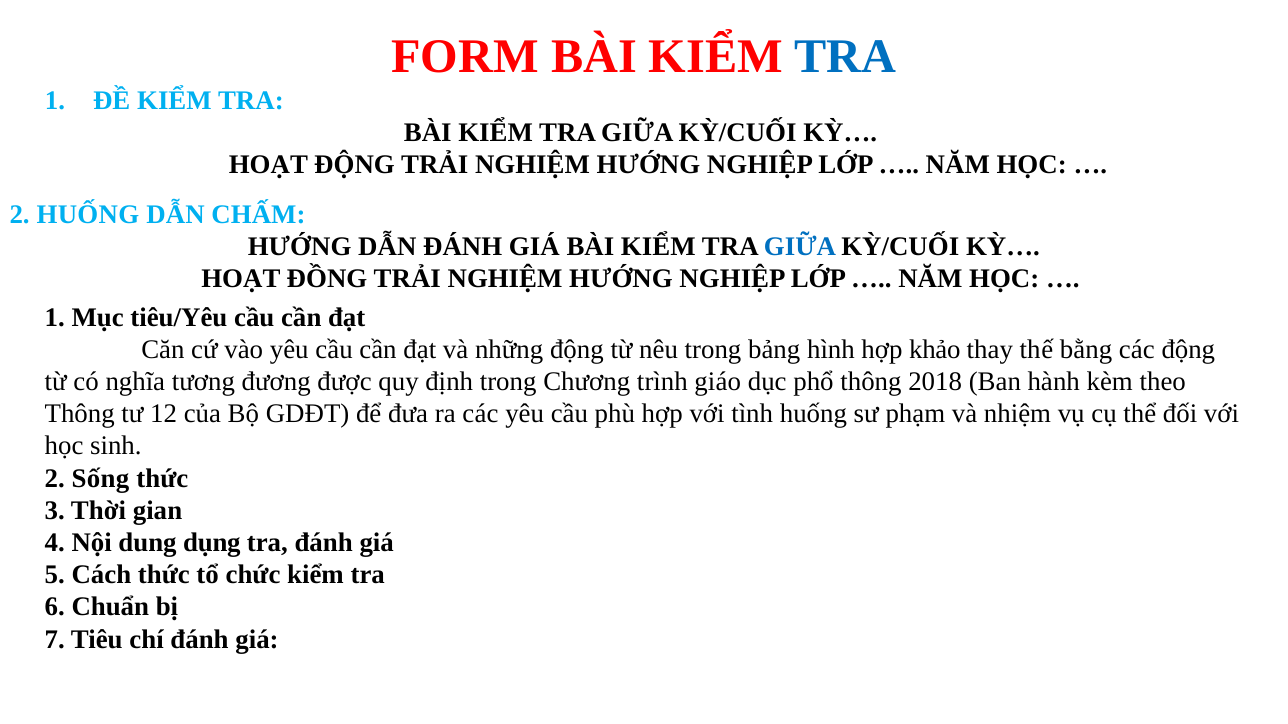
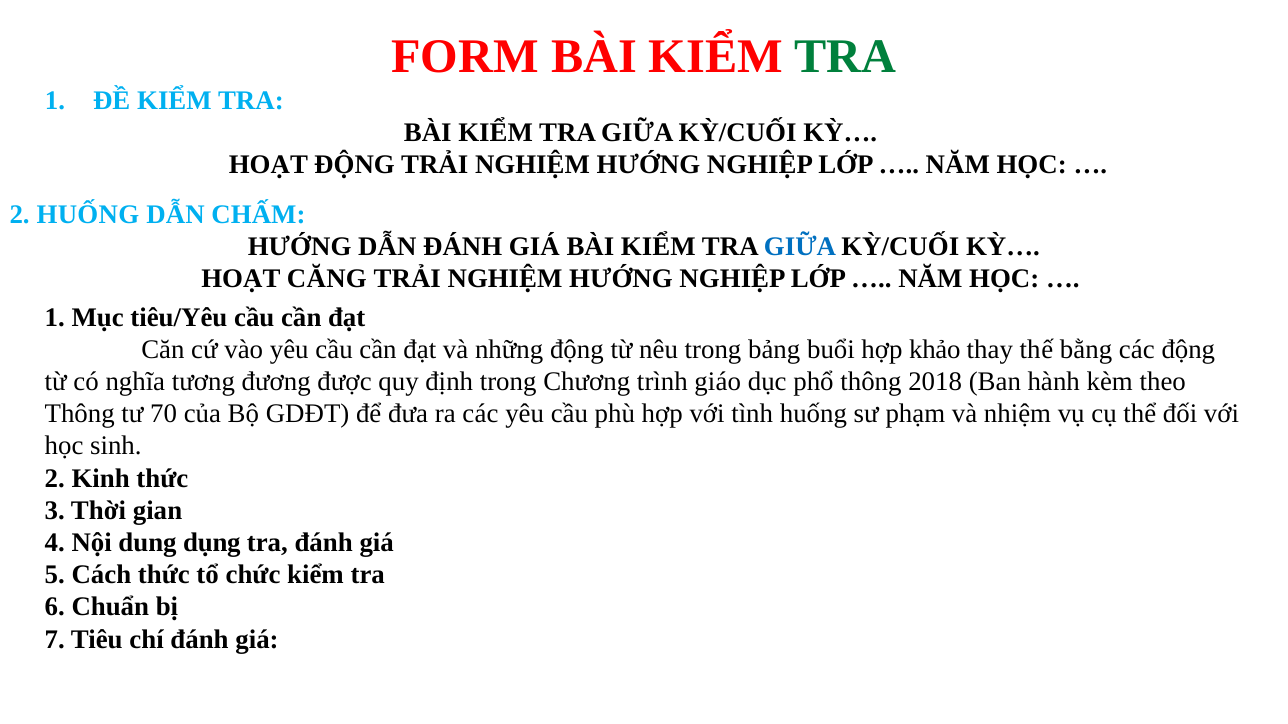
TRA colour: blue -> green (845, 57)
ĐỒNG: ĐỒNG -> CĂNG (327, 279)
hình: hình -> buổi (831, 350)
12: 12 -> 70 (164, 414)
Sống: Sống -> Kinh (101, 479)
